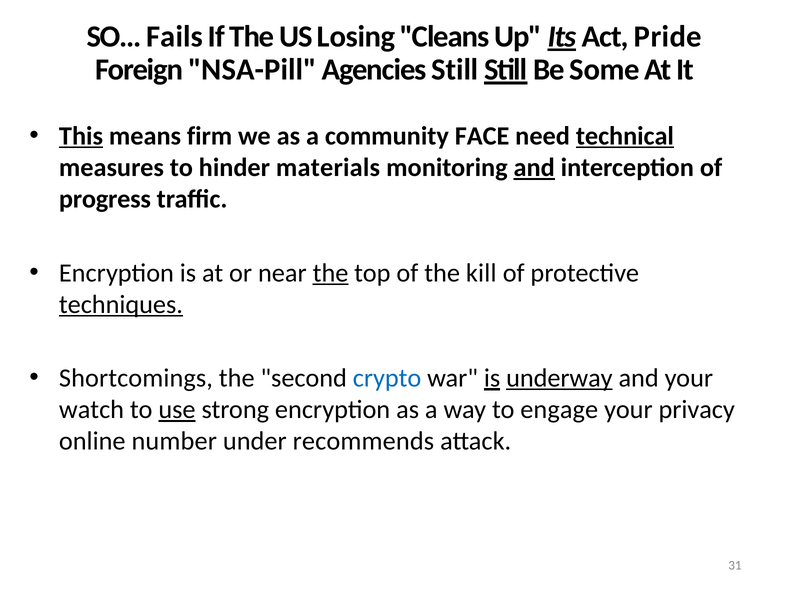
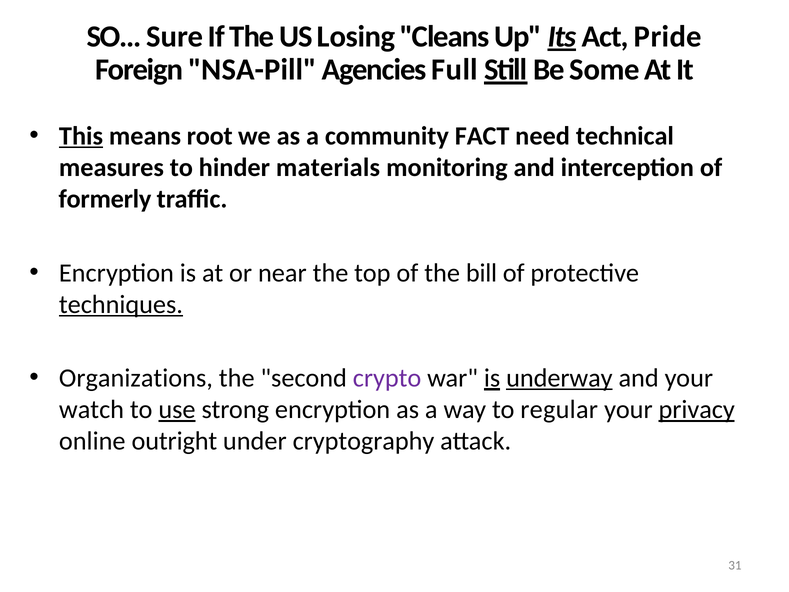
Fails: Fails -> Sure (175, 37)
Agencies Still: Still -> Full (455, 70)
firm: firm -> root (210, 136)
FACE: FACE -> FACT (482, 136)
technical underline: present -> none (625, 136)
and underline: present -> none (534, 168)
progress: progress -> formerly (105, 199)
the underline: present -> none (331, 273)
kill: kill -> bill (482, 273)
Shortcomings: Shortcomings -> Organizations (136, 378)
crypto colour: blue -> purple (387, 378)
engage: engage -> regular (559, 410)
privacy underline: none -> present (697, 410)
number: number -> outright (174, 441)
recommends: recommends -> cryptography (363, 441)
